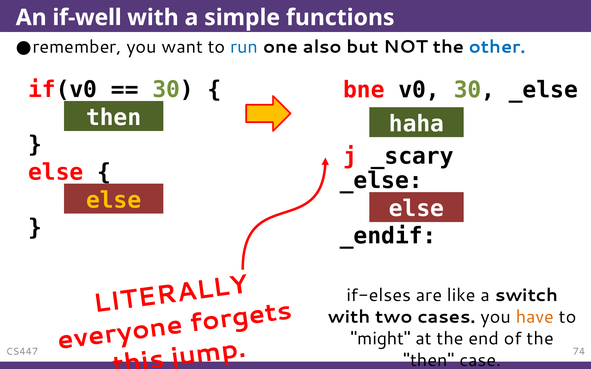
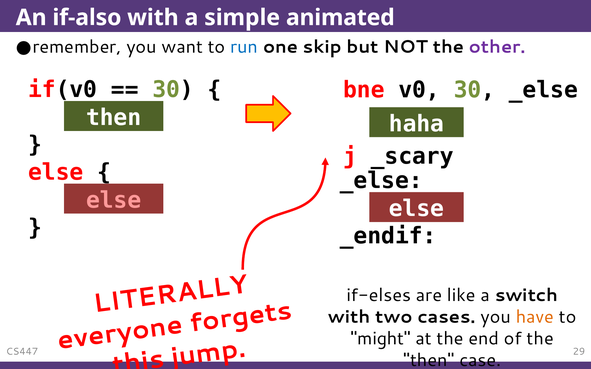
if-well: if-well -> if-also (87, 18)
functions: functions -> animated (340, 18)
also: also -> skip (322, 47)
other colour: blue -> purple (497, 47)
else colour: yellow -> pink (114, 200)
74: 74 -> 29 (579, 352)
